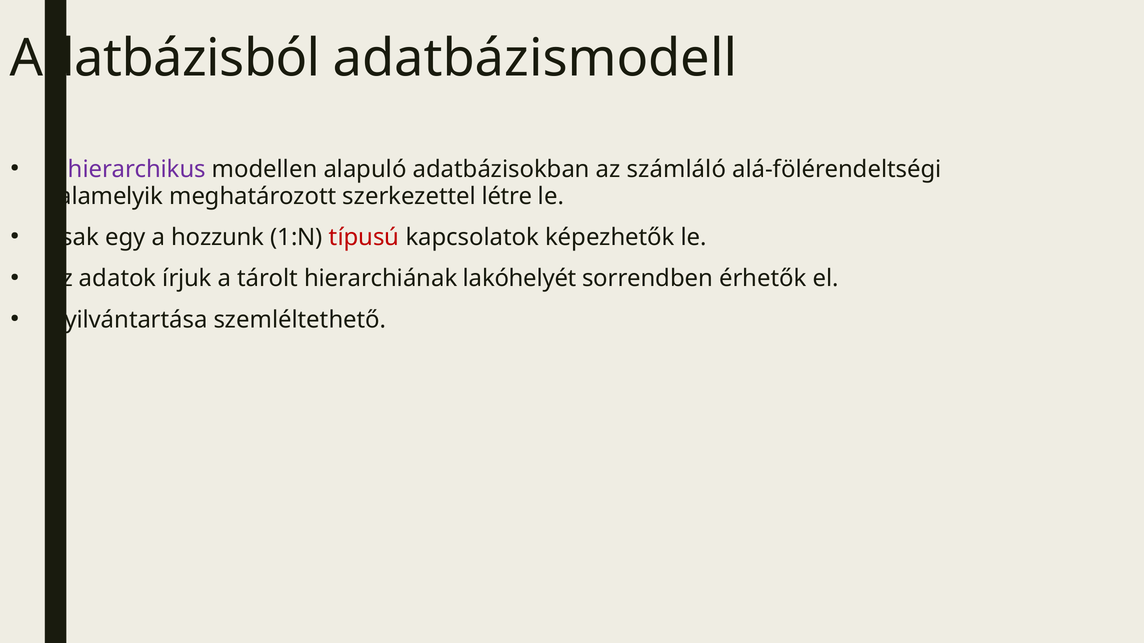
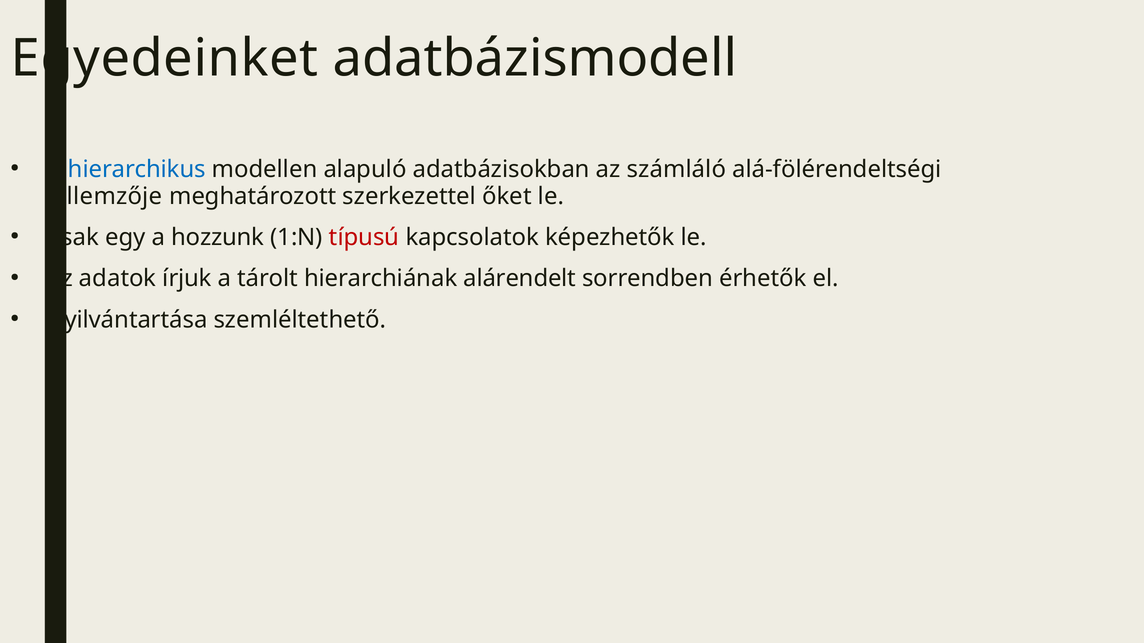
Adatbázisból: Adatbázisból -> Egyedeinket (165, 58)
hierarchikus colour: purple -> blue (137, 169)
valamelyik: valamelyik -> jellemzője (105, 196)
létre: létre -> őket (507, 196)
lakóhelyét: lakóhelyét -> alárendelt (520, 279)
